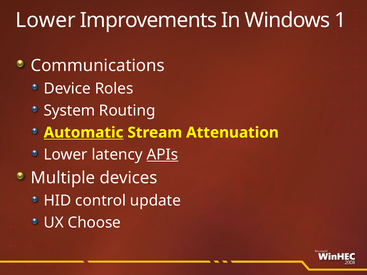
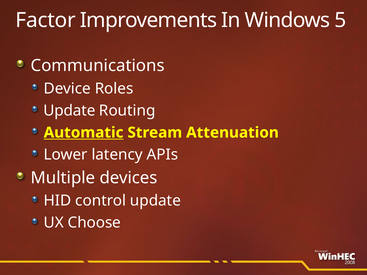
Lower: Lower -> Factor (46, 20)
1: 1 -> 5 (340, 20)
System: System -> Update (69, 111)
APIs underline: present -> none (162, 155)
